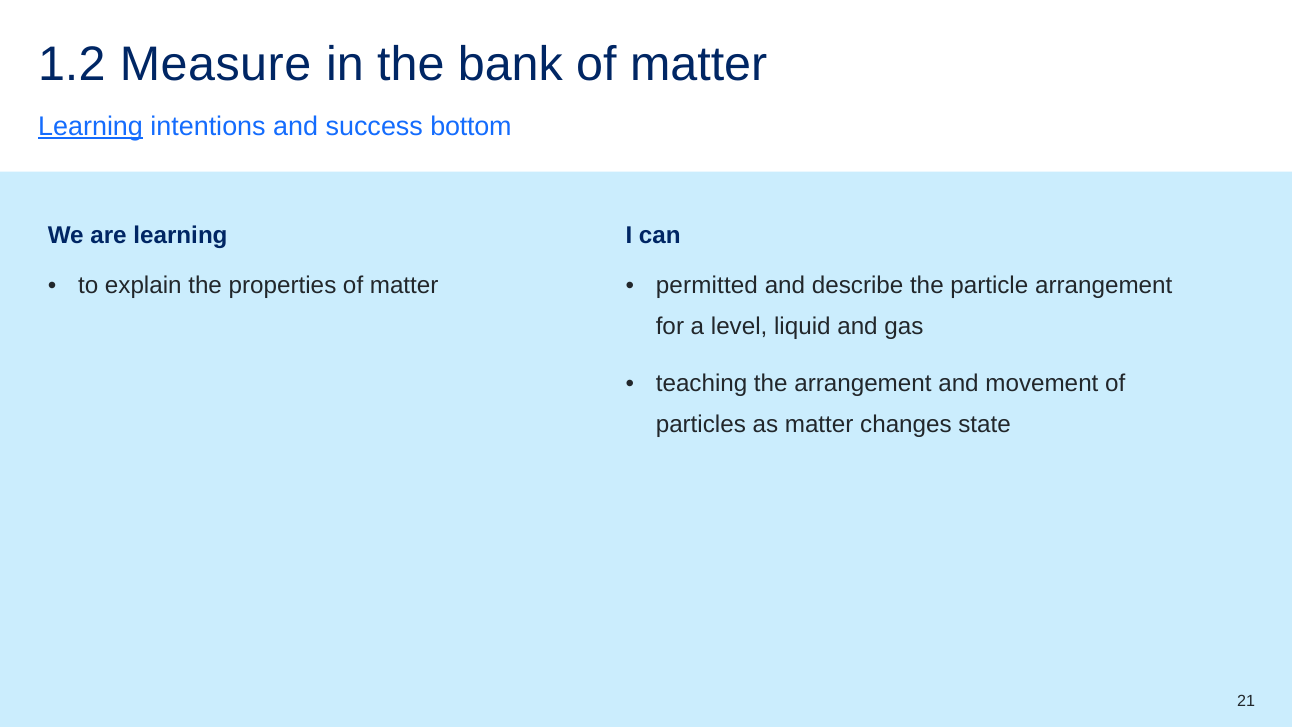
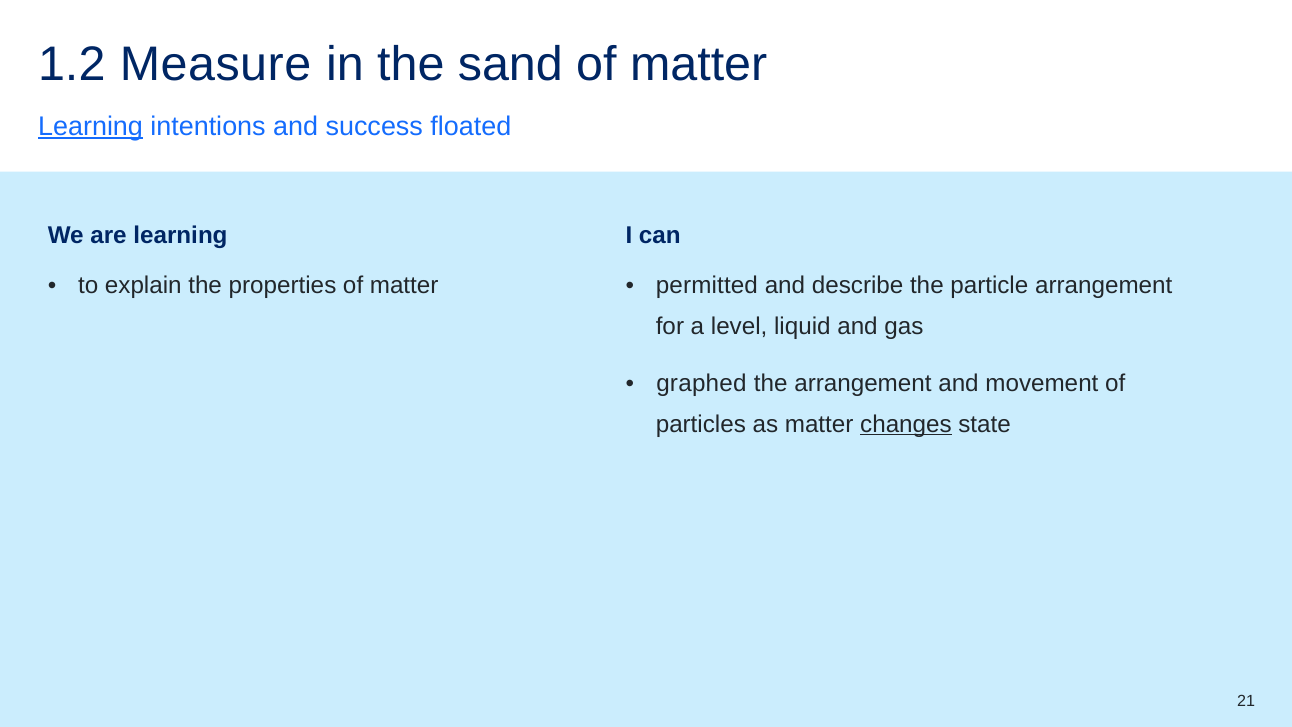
bank: bank -> sand (510, 64)
bottom: bottom -> floated (471, 126)
teaching: teaching -> graphed (701, 383)
changes underline: none -> present (906, 424)
